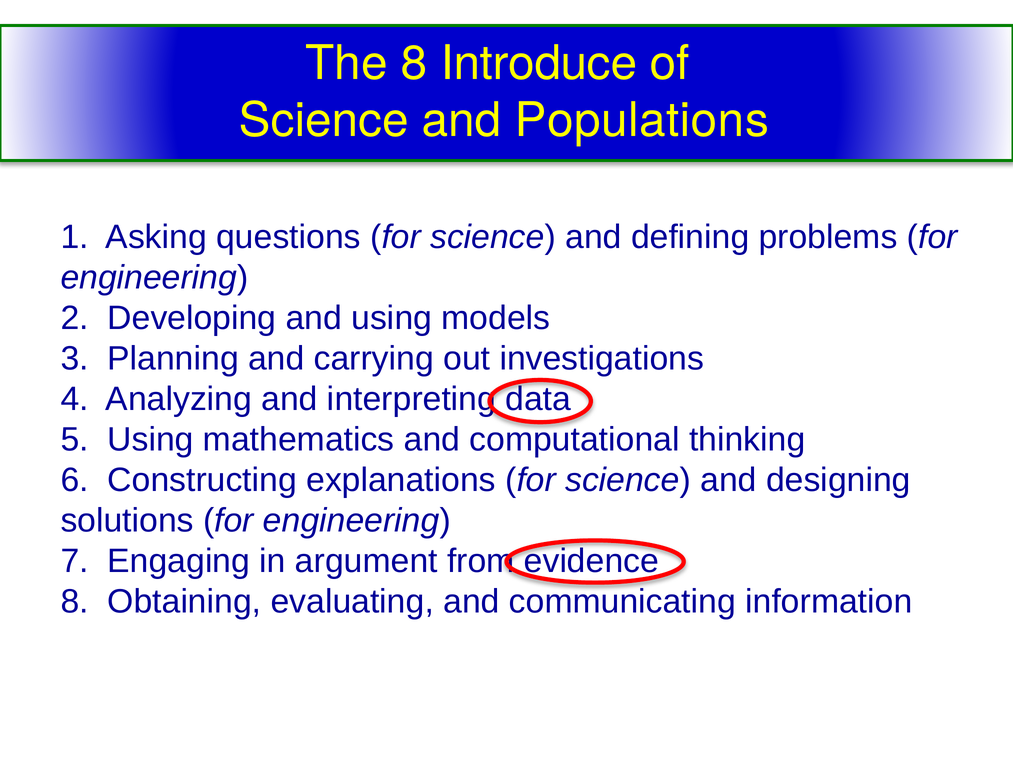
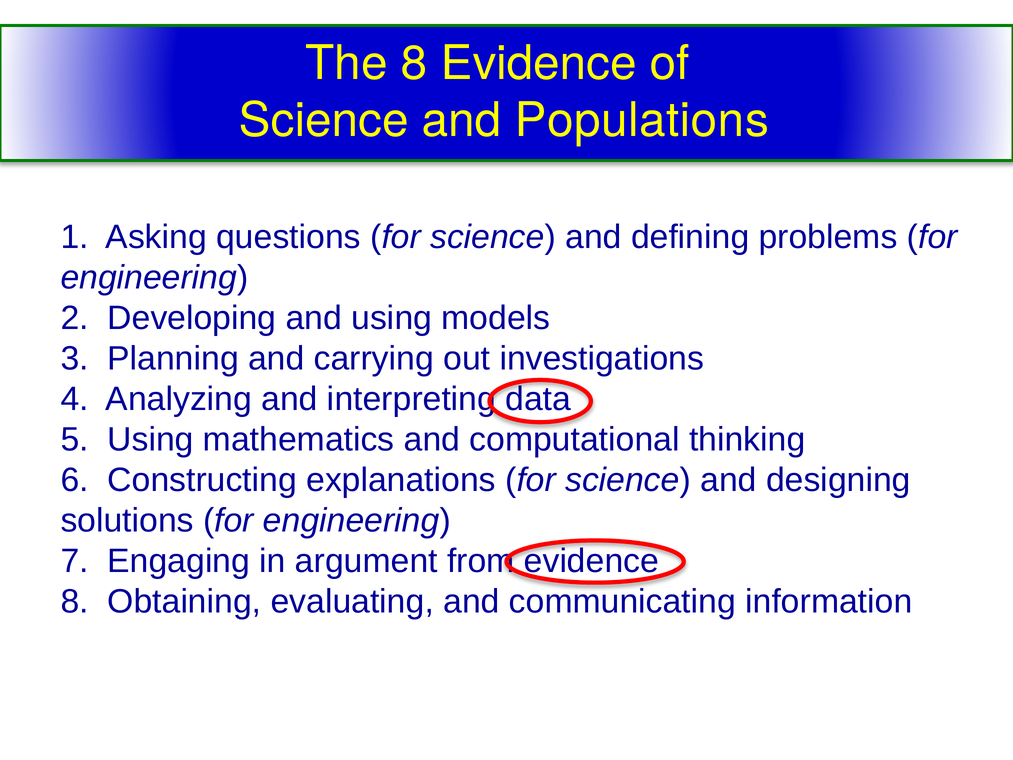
8 Introduce: Introduce -> Evidence (539, 63)
